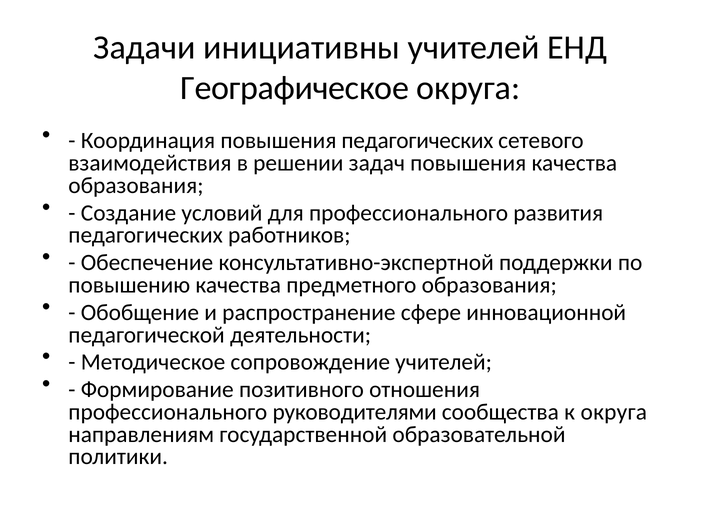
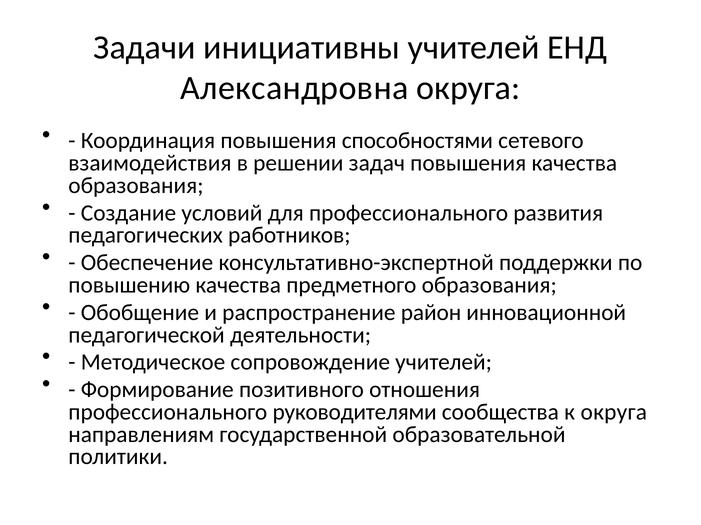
Географическое: Географическое -> Александровна (294, 88)
повышения педагогических: педагогических -> способностями (417, 141)
сфере: сфере -> район (431, 313)
